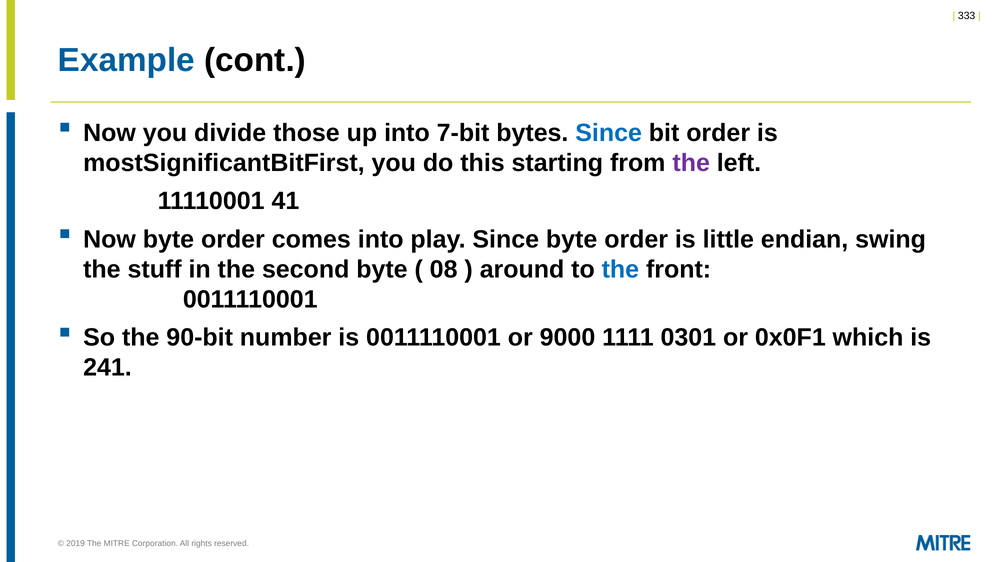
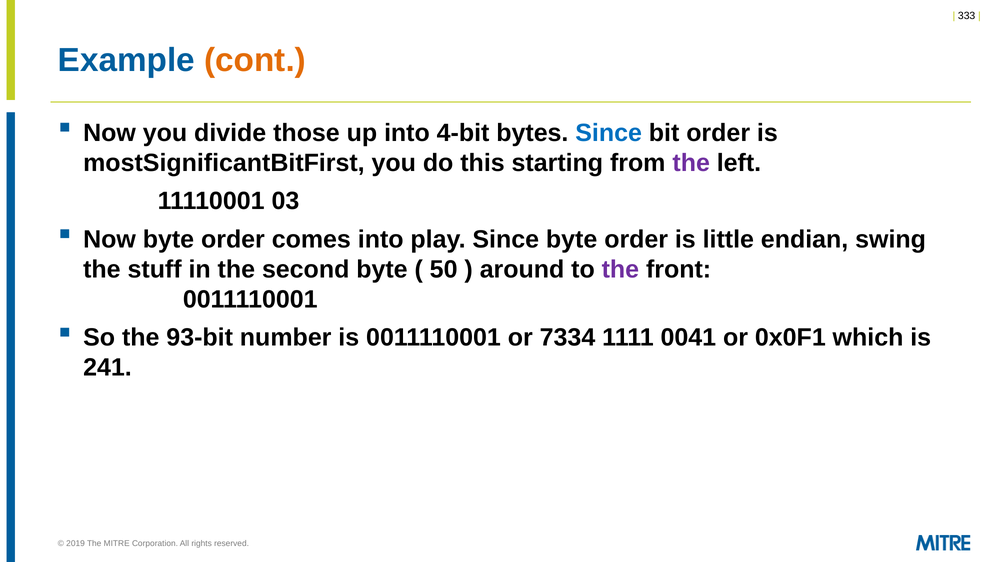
cont colour: black -> orange (255, 60)
7-bit: 7-bit -> 4-bit (463, 133)
41: 41 -> 03 (285, 201)
08: 08 -> 50 (444, 269)
the colour: blue -> purple (620, 269)
90-bit: 90-bit -> 93-bit (200, 338)
9000: 9000 -> 7334 (567, 338)
0301: 0301 -> 0041 (688, 338)
